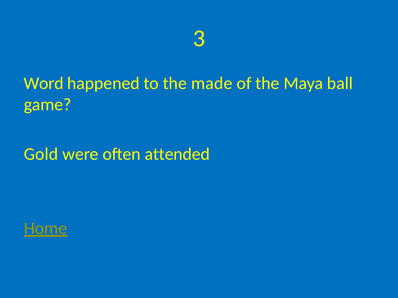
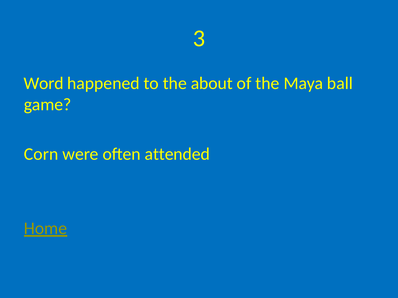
made: made -> about (212, 83)
Gold: Gold -> Corn (41, 154)
